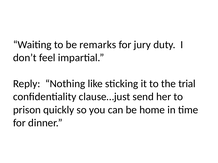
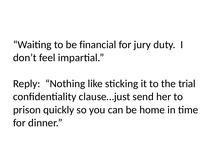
remarks: remarks -> financial (98, 45)
